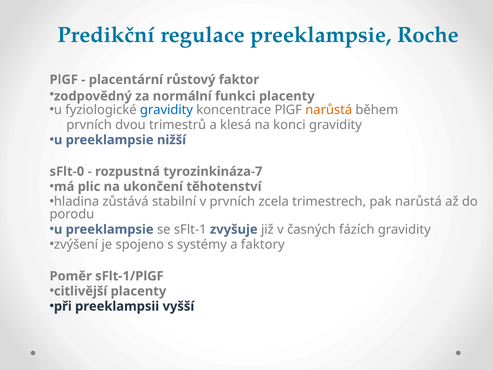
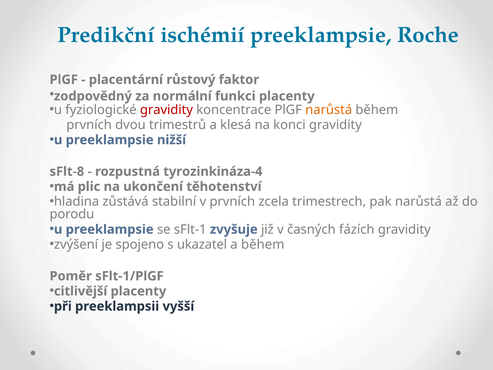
regulace: regulace -> ischémií (203, 35)
gravidity colour: blue -> red (166, 110)
sFlt-0: sFlt-0 -> sFlt-8 (67, 171)
tyrozinkináza-7: tyrozinkináza-7 -> tyrozinkináza-4 (213, 171)
systémy: systémy -> ukazatel (202, 244)
a faktory: faktory -> během (263, 244)
